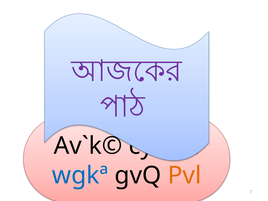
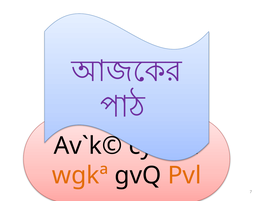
wgkª colour: blue -> orange (80, 175)
